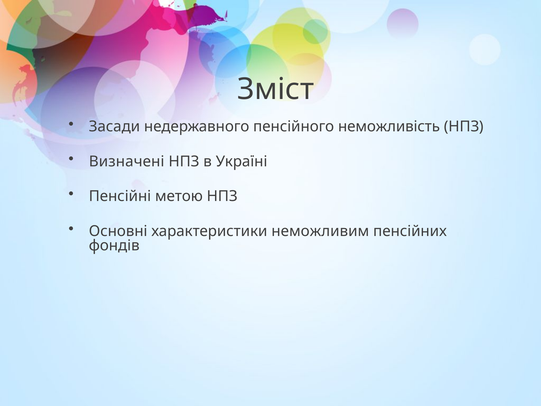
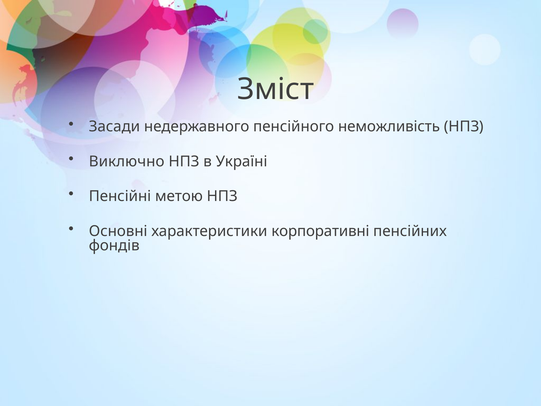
Визначені: Визначені -> Виключно (127, 161)
неможливим: неможливим -> корпоративні (320, 231)
